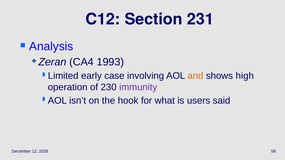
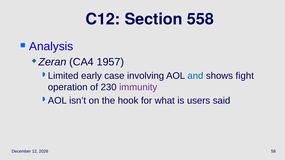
231: 231 -> 558 (200, 19)
1993: 1993 -> 1957 (110, 62)
and colour: orange -> blue (195, 76)
high: high -> fight (245, 76)
